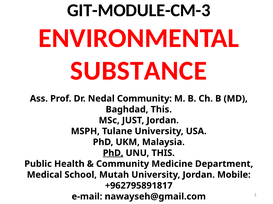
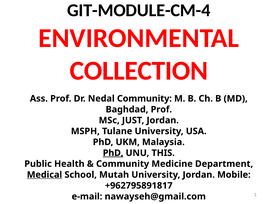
GIT-MODULE-CM-3: GIT-MODULE-CM-3 -> GIT-MODULE-CM-4 (139, 10)
SUBSTANCE: SUBSTANCE -> COLLECTION (139, 71)
Baghdad This: This -> Prof (161, 110)
Medical underline: none -> present (45, 175)
